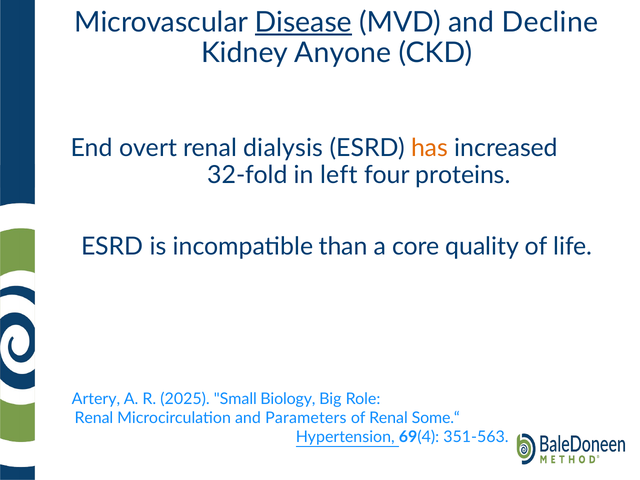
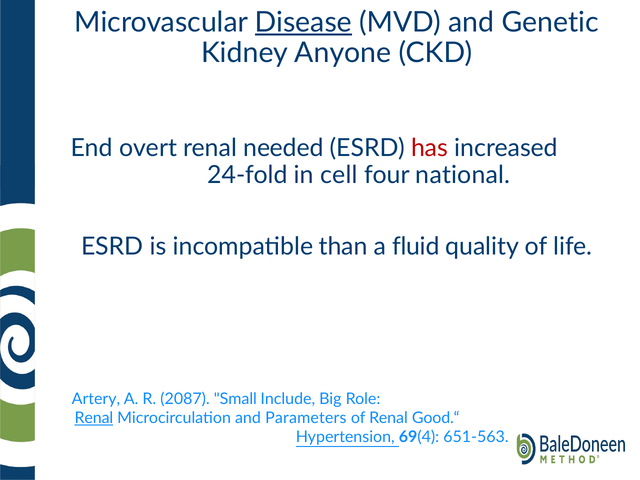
Decline: Decline -> Genetic (550, 22)
dialysis: dialysis -> needed (283, 148)
has colour: orange -> red (430, 148)
32-fold: 32-fold -> 24-fold (248, 175)
left: left -> cell (339, 175)
proteins: proteins -> national (463, 175)
core: core -> fluid (416, 247)
2025: 2025 -> 2087 (185, 399)
Biology: Biology -> Include (288, 399)
Renal underline: none -> present (94, 418)
Some.“: Some.“ -> Good.“ (436, 418)
351-563: 351-563 -> 651-563 (476, 437)
